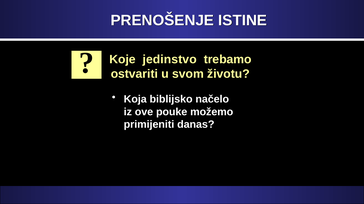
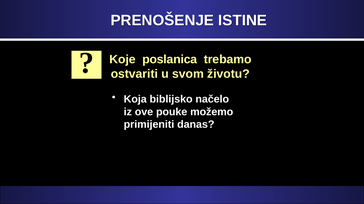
jedinstvo: jedinstvo -> poslanica (170, 60)
